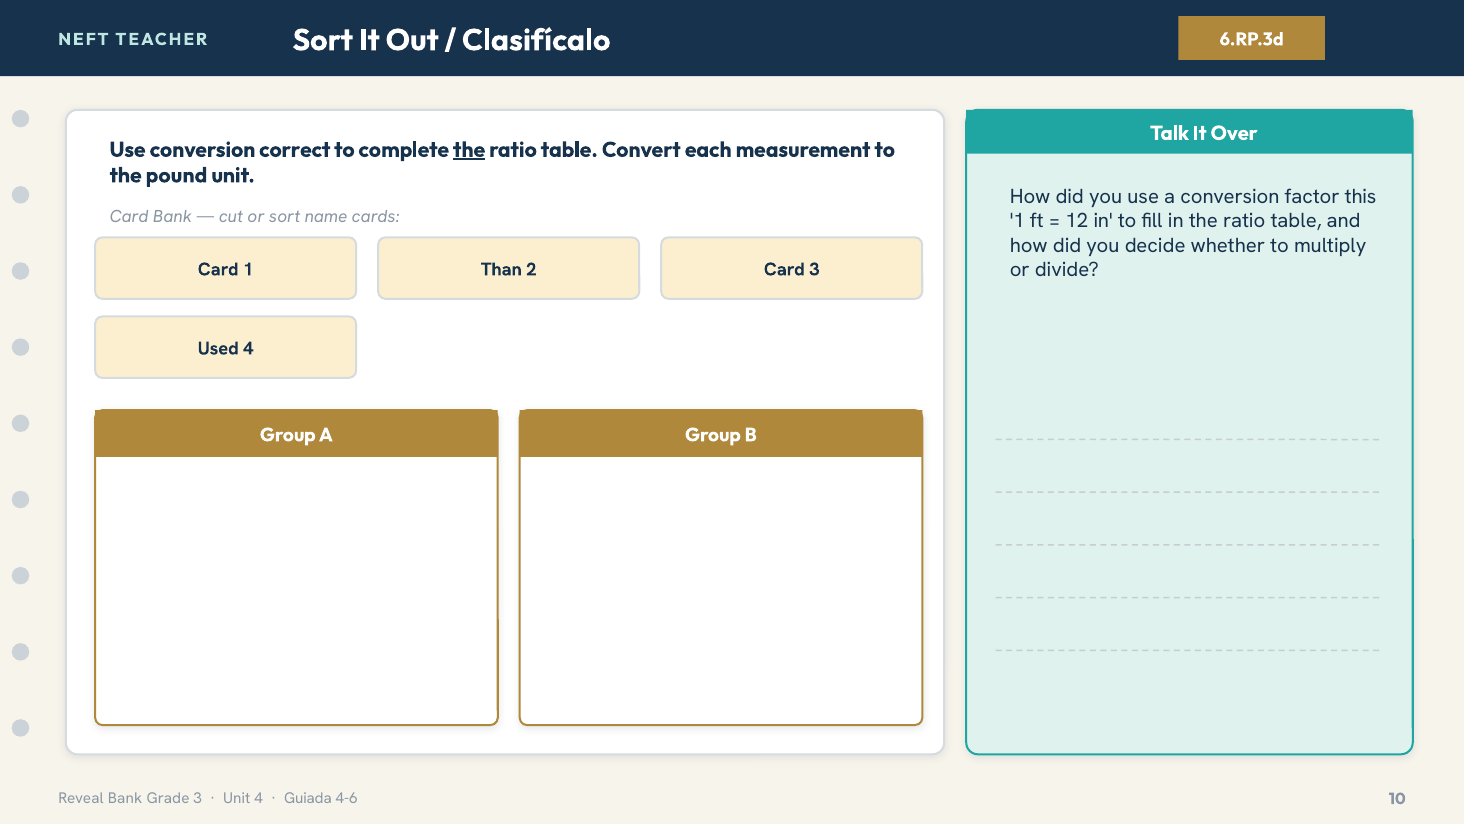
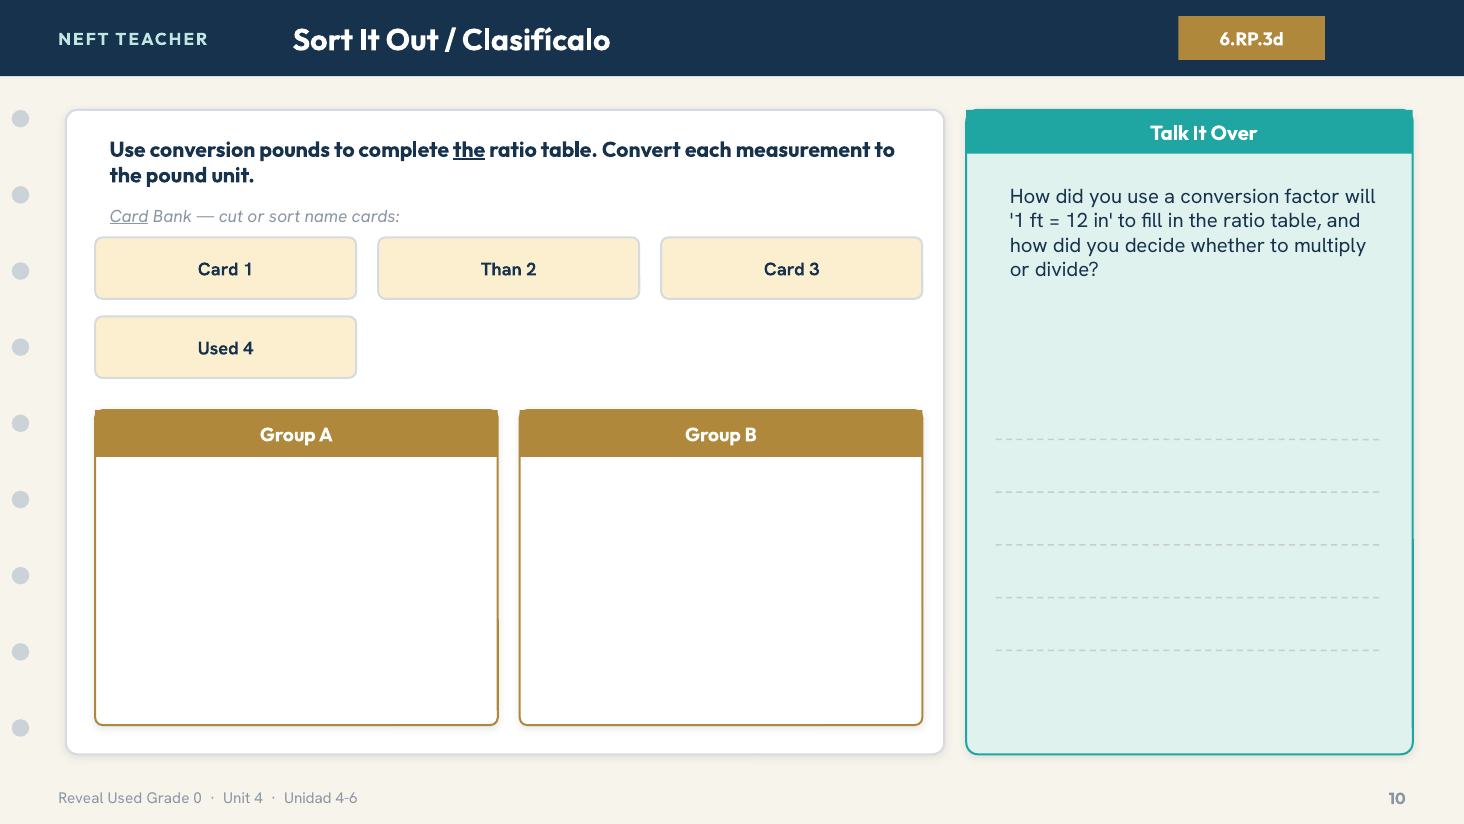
correct: correct -> pounds (295, 150)
this: this -> will (1360, 196)
Card underline: none -> present (129, 216)
Reveal Bank: Bank -> Used (125, 798)
Grade 3: 3 -> 0 (198, 798)
Guiada: Guiada -> Unidad (308, 798)
